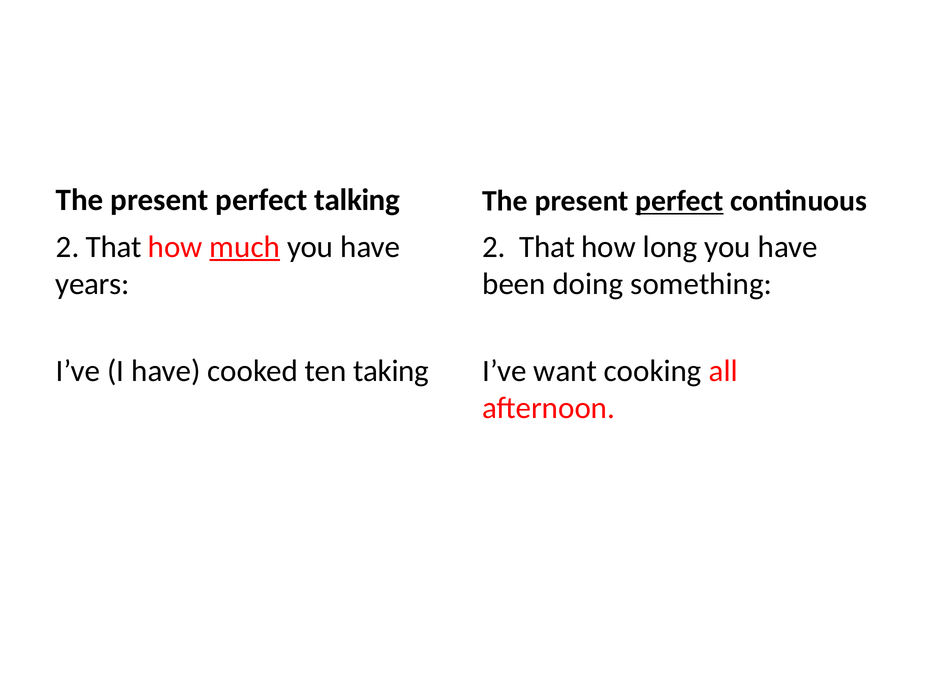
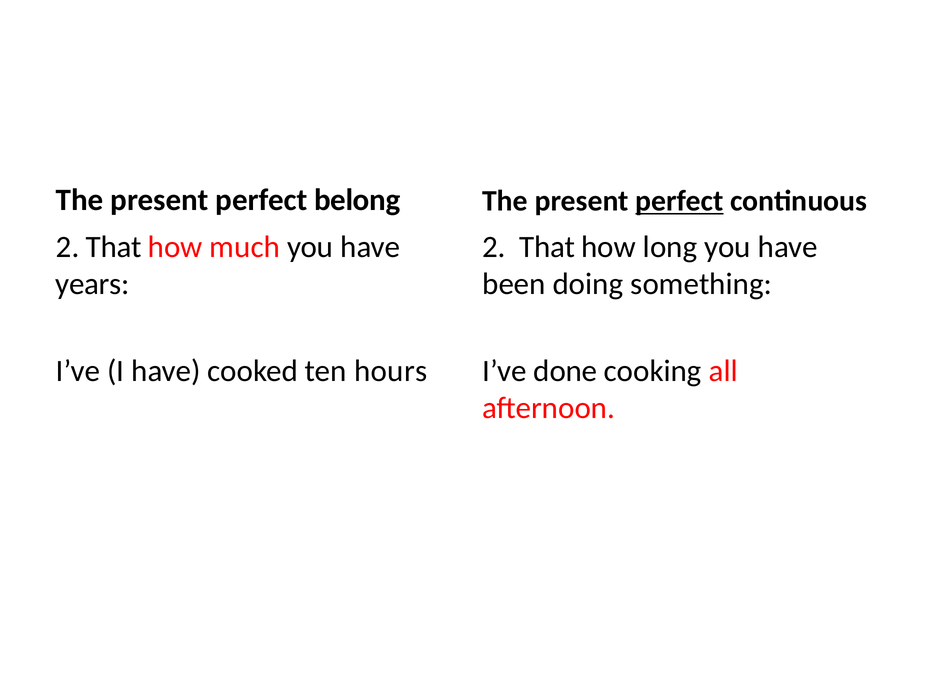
talking: talking -> belong (357, 200)
much underline: present -> none (245, 247)
taking: taking -> hours (391, 371)
want: want -> done (565, 371)
